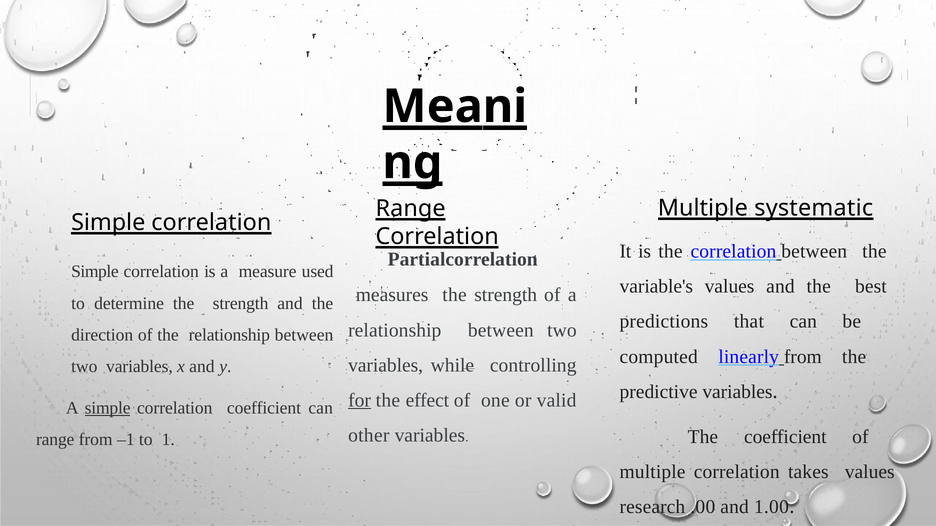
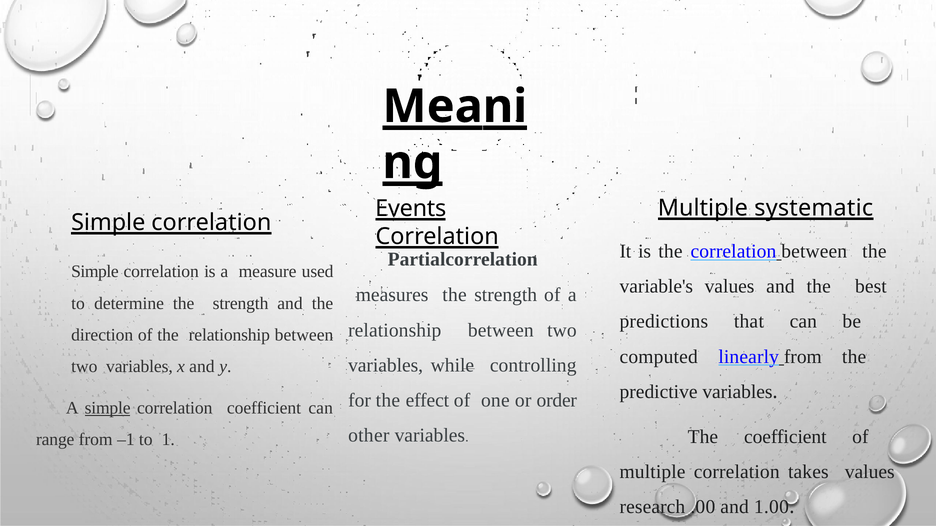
Range: Range -> Events (411, 209)
for underline: present -> none (360, 401)
valid: valid -> order (557, 401)
